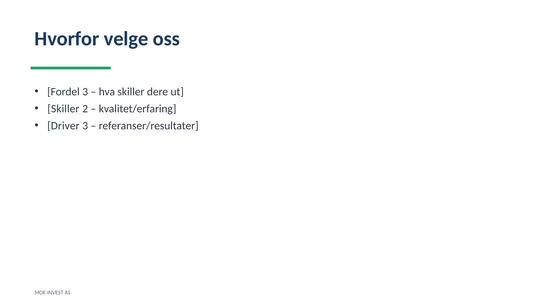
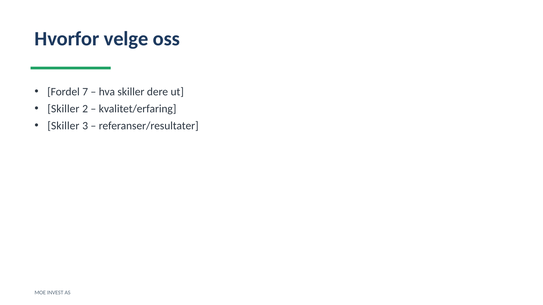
Fordel 3: 3 -> 7 (85, 92)
Driver: Driver -> Skiller (63, 126)
